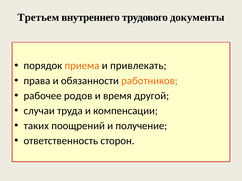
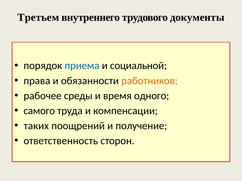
приема colour: orange -> blue (82, 66)
привлекать: привлекать -> социальной (138, 66)
родов: родов -> среды (78, 96)
другой: другой -> одного (152, 96)
случаи: случаи -> самого (39, 111)
